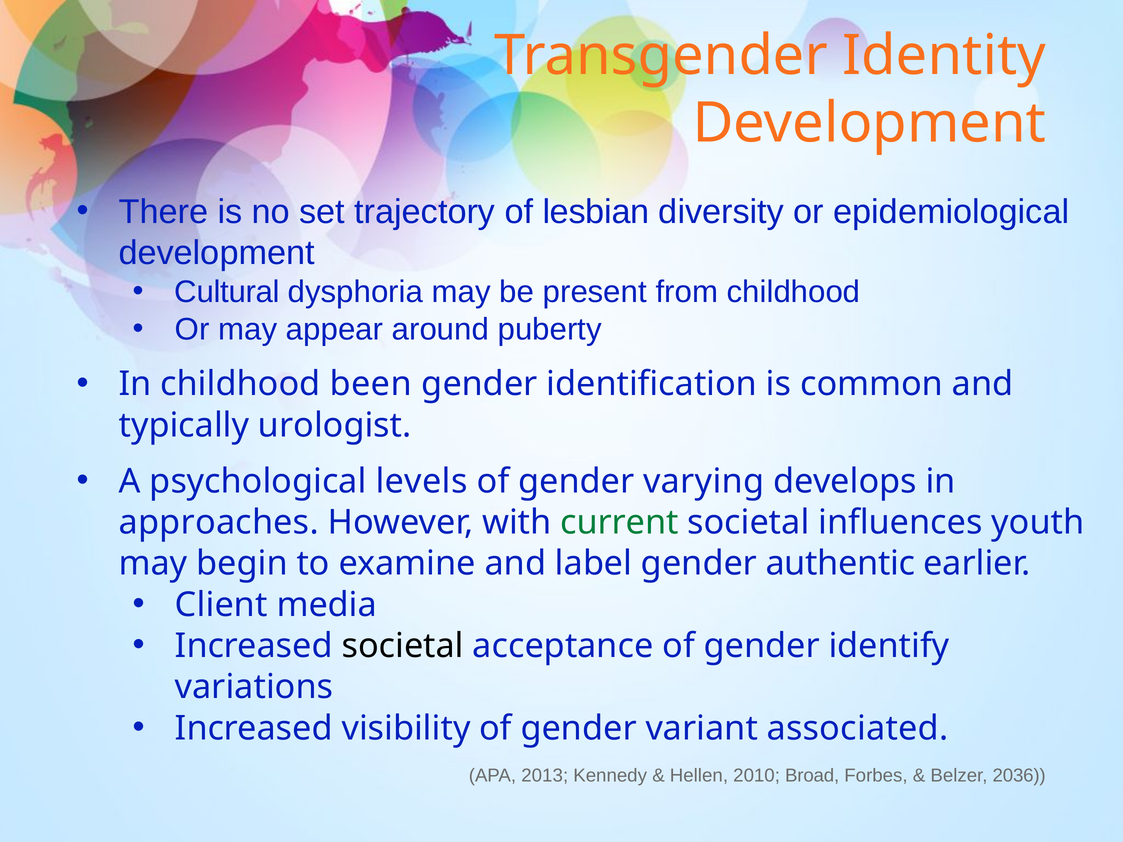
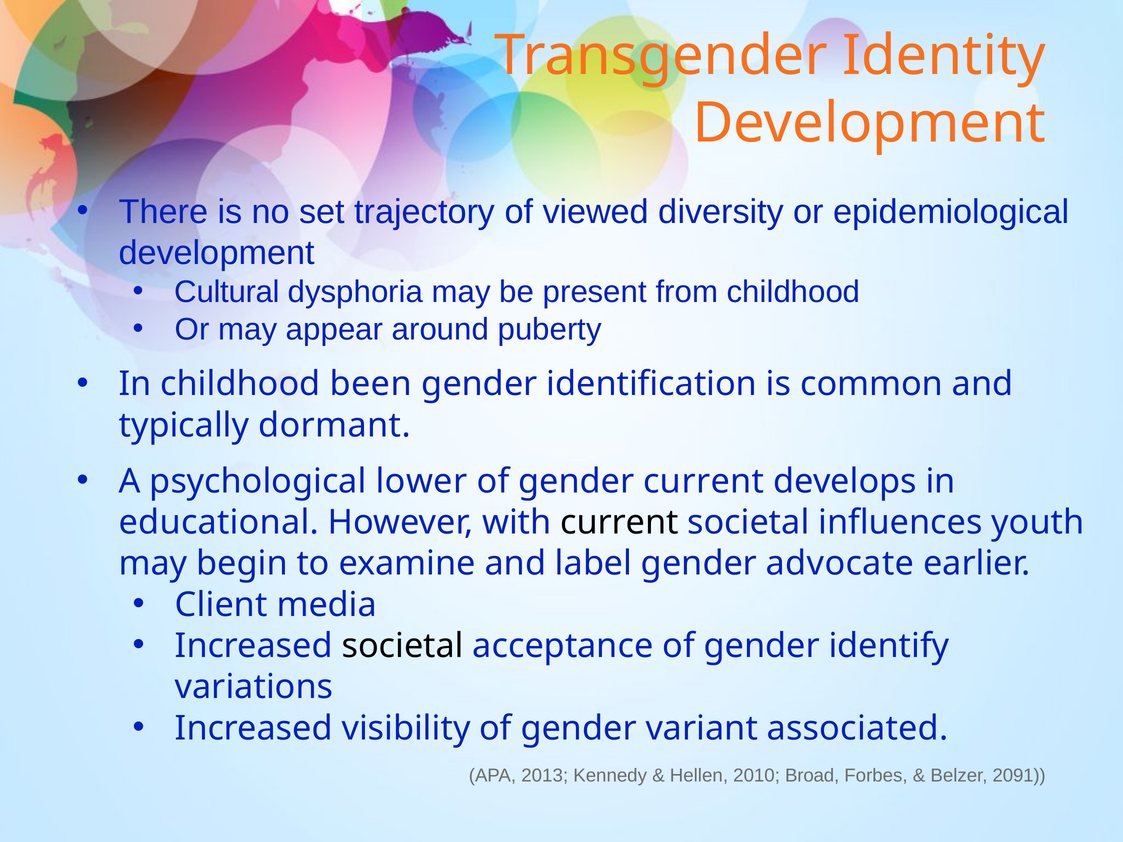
lesbian: lesbian -> viewed (596, 212)
urologist: urologist -> dormant (335, 425)
levels: levels -> lower (422, 481)
gender varying: varying -> current (704, 481)
approaches: approaches -> educational (219, 523)
current colour: green -> black (620, 523)
authentic: authentic -> advocate (840, 564)
2036: 2036 -> 2091 (1019, 776)
